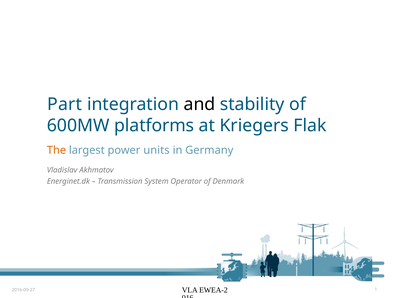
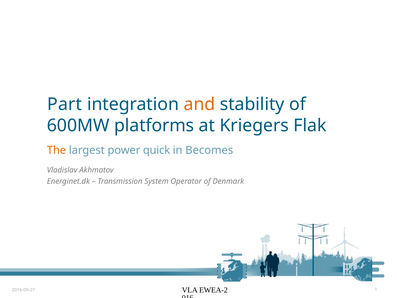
and colour: black -> orange (199, 104)
units: units -> quick (157, 150)
Germany: Germany -> Becomes (209, 150)
